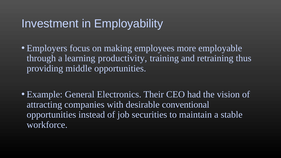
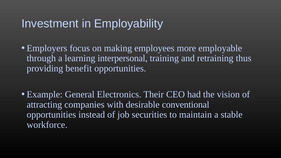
productivity: productivity -> interpersonal (123, 58)
middle: middle -> benefit (79, 68)
